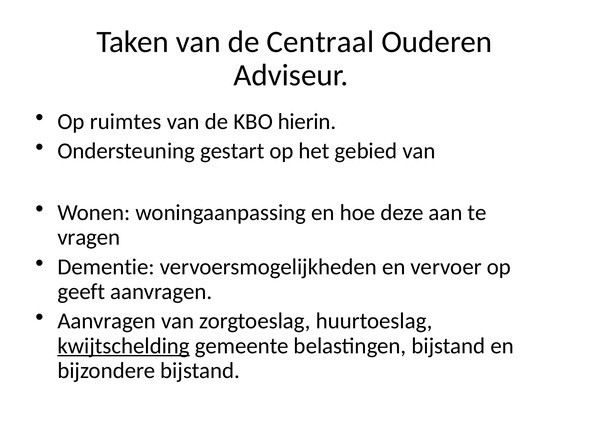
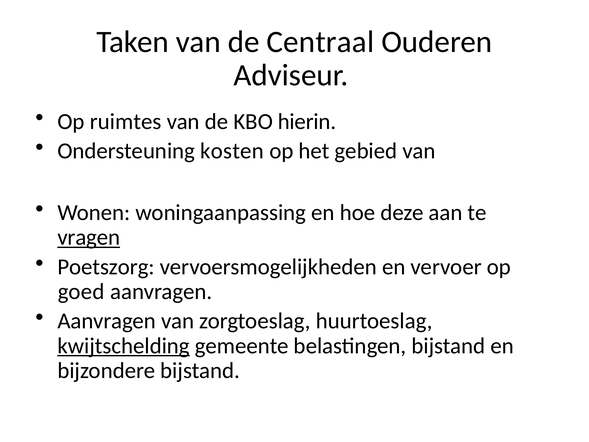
gestart: gestart -> kosten (232, 151)
vragen underline: none -> present (89, 237)
Dementie: Dementie -> Poetszorg (106, 267)
geeft: geeft -> goed (81, 291)
